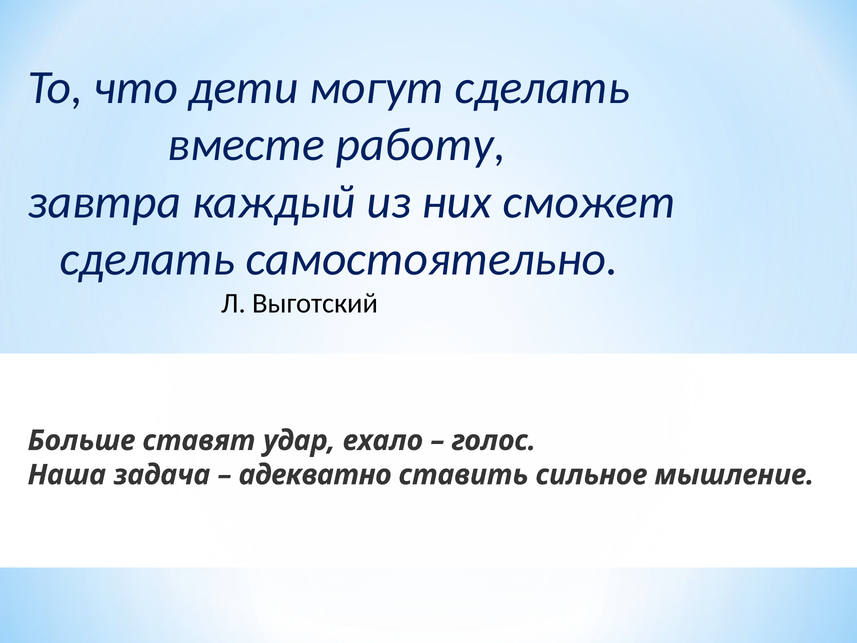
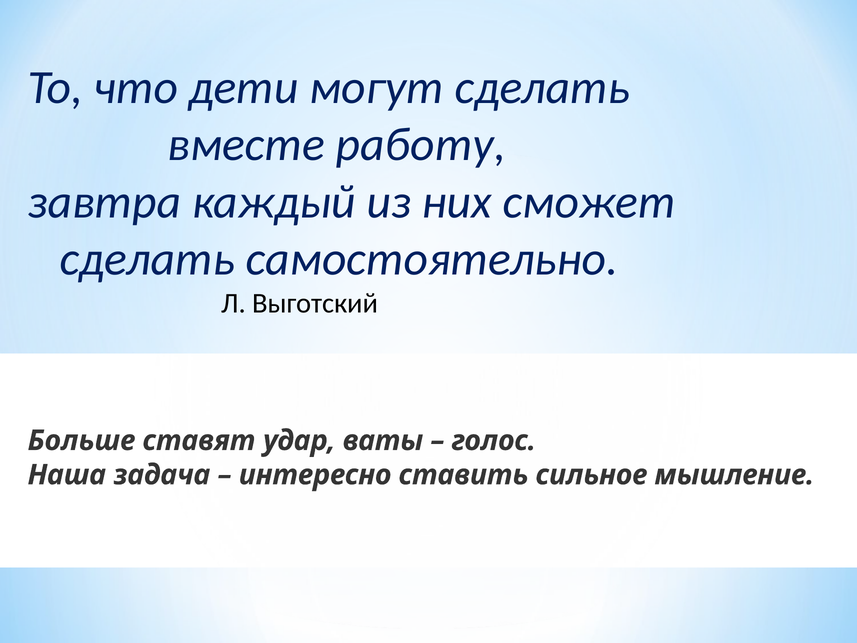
ехало: ехало -> ваты (383, 440)
адекватно: адекватно -> интересно (315, 475)
